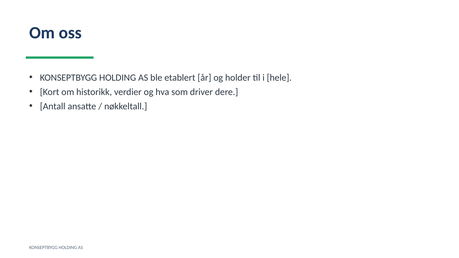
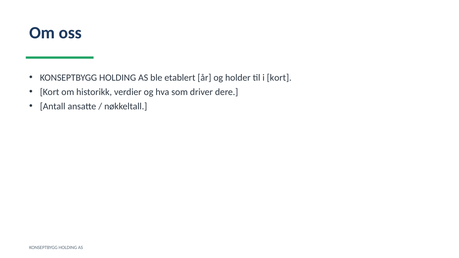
i hele: hele -> kort (279, 78)
